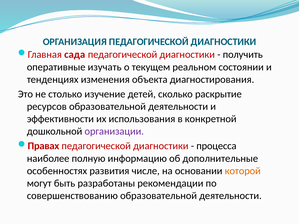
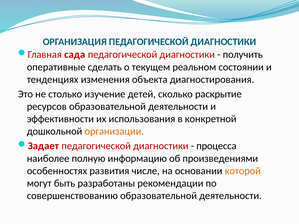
изучать: изучать -> сделать (105, 67)
организации colour: purple -> orange (114, 132)
Правах: Правах -> Задает (43, 146)
дополнительные: дополнительные -> произведениями (220, 159)
